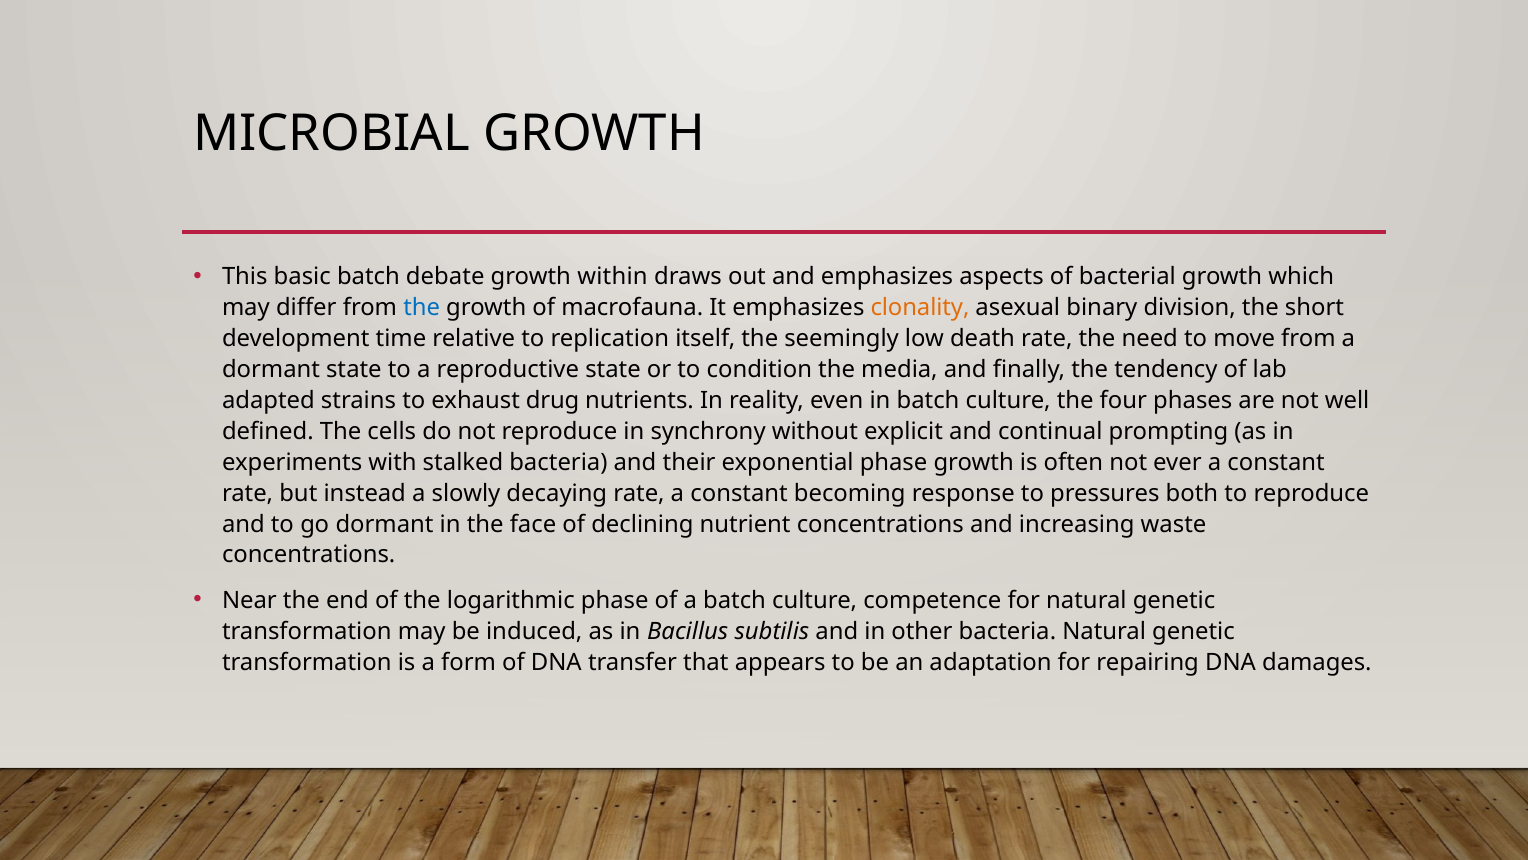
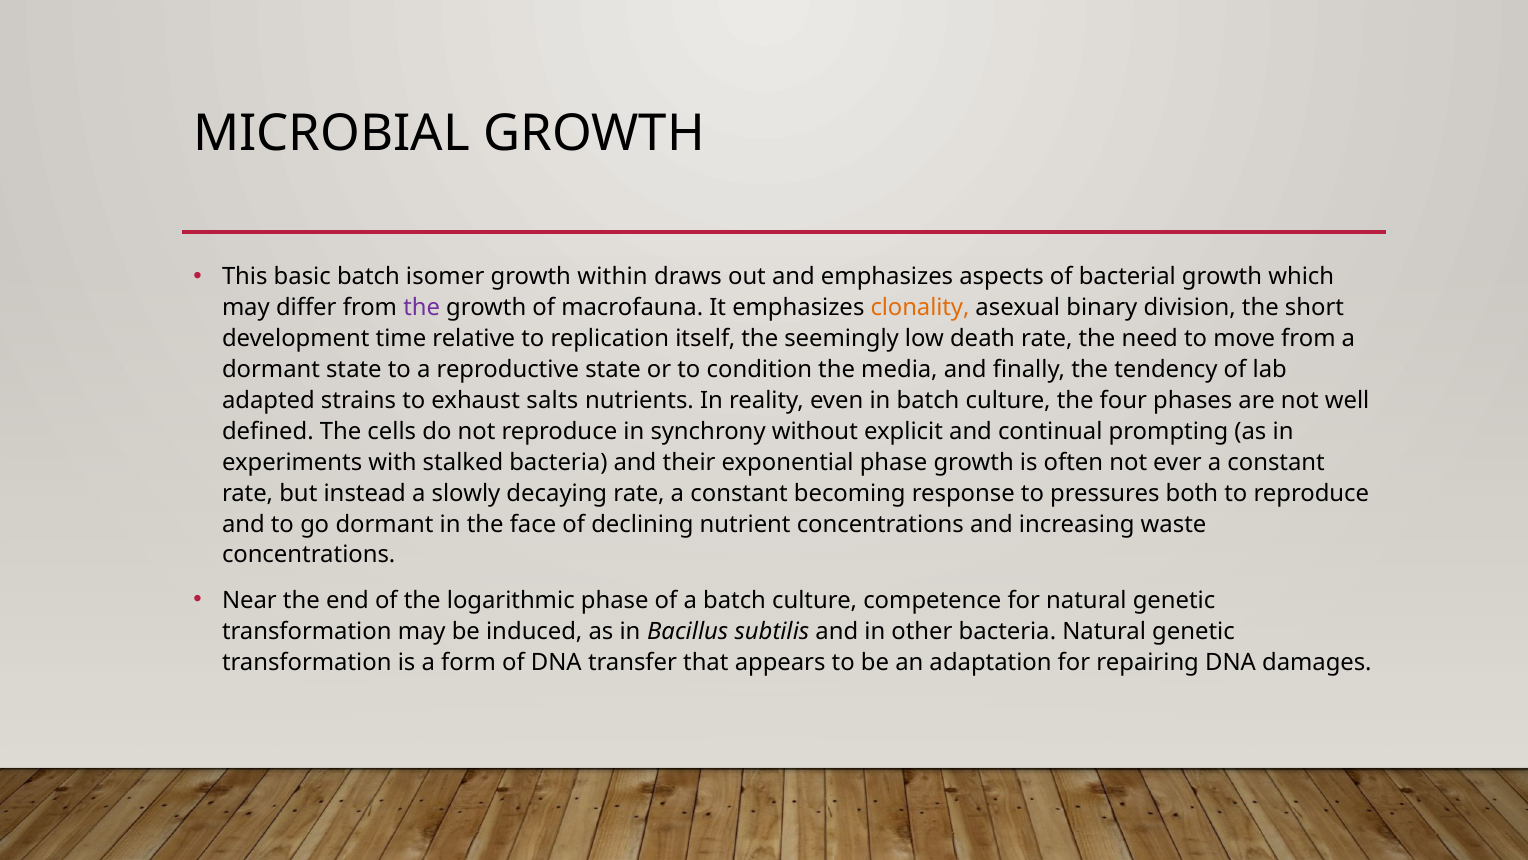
debate: debate -> isomer (445, 277)
the colour: blue -> purple (422, 307)
drug: drug -> salts (552, 400)
